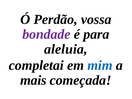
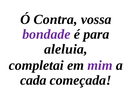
Perdão: Perdão -> Contra (55, 19)
mim colour: blue -> purple (100, 65)
mais: mais -> cada (33, 80)
